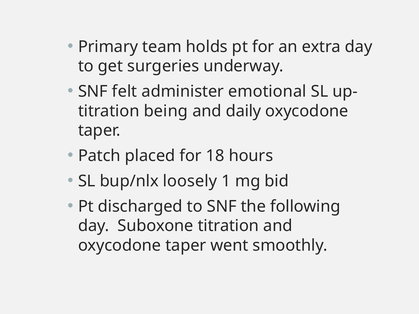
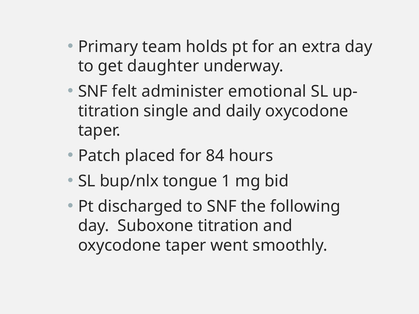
surgeries: surgeries -> daughter (163, 66)
being: being -> single (166, 111)
18: 18 -> 84 (215, 156)
loosely: loosely -> tongue (190, 181)
